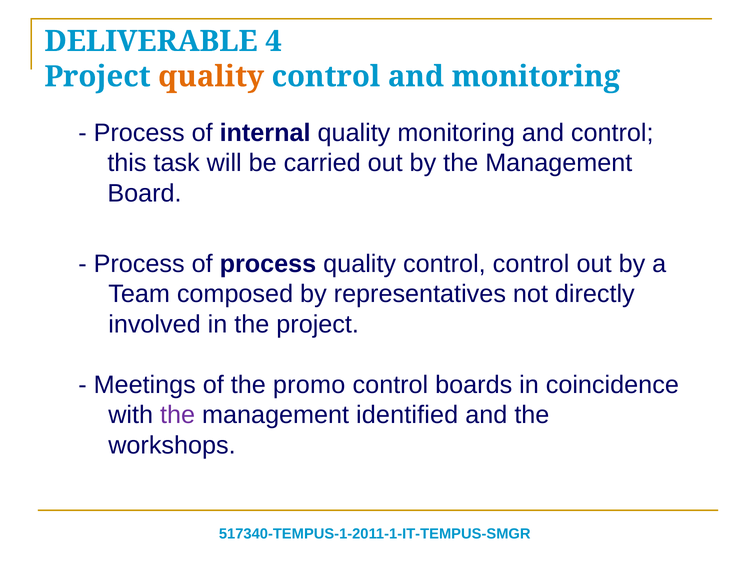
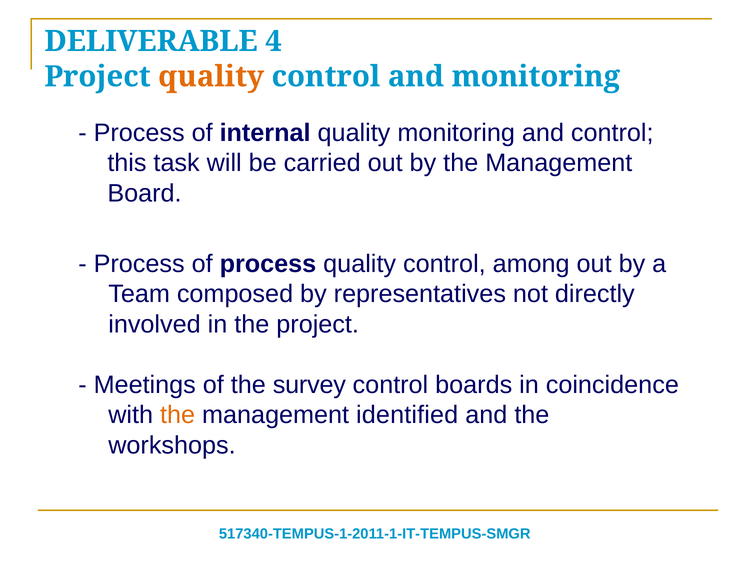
control control: control -> among (531, 264)
promo: promo -> survey (309, 385)
the colour: purple -> orange (178, 415)
